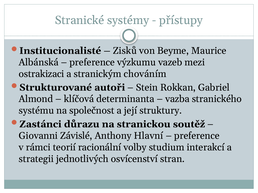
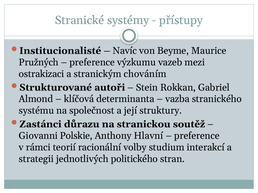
Zisků: Zisků -> Navíc (125, 51)
Albánská: Albánská -> Pružných (39, 62)
Závislé: Závislé -> Polskie (76, 136)
osvícenství: osvícenství -> politického (134, 159)
